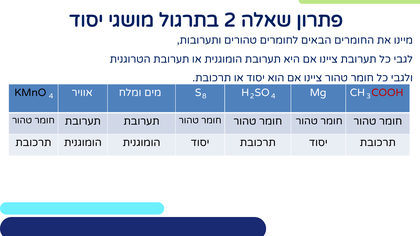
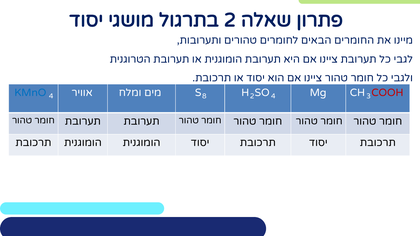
KMnO colour: black -> blue (30, 93)
